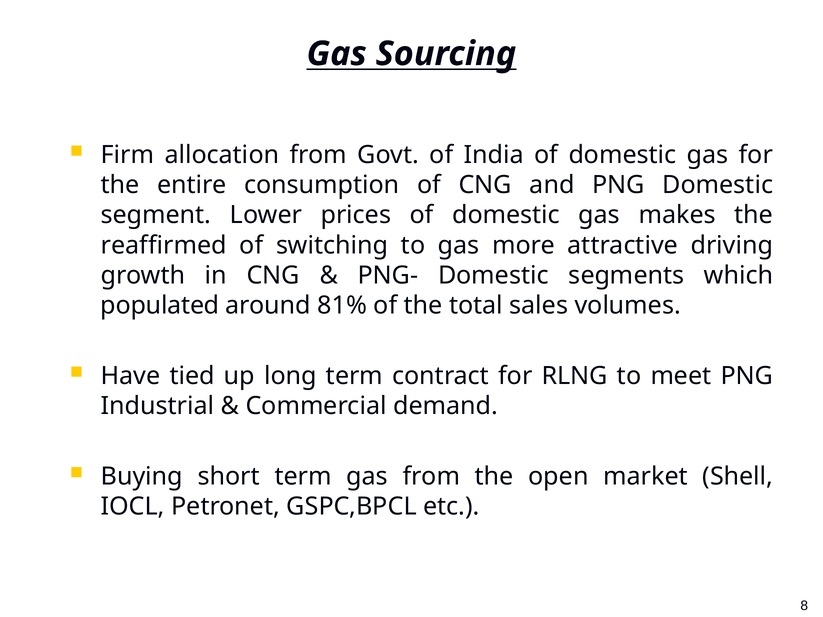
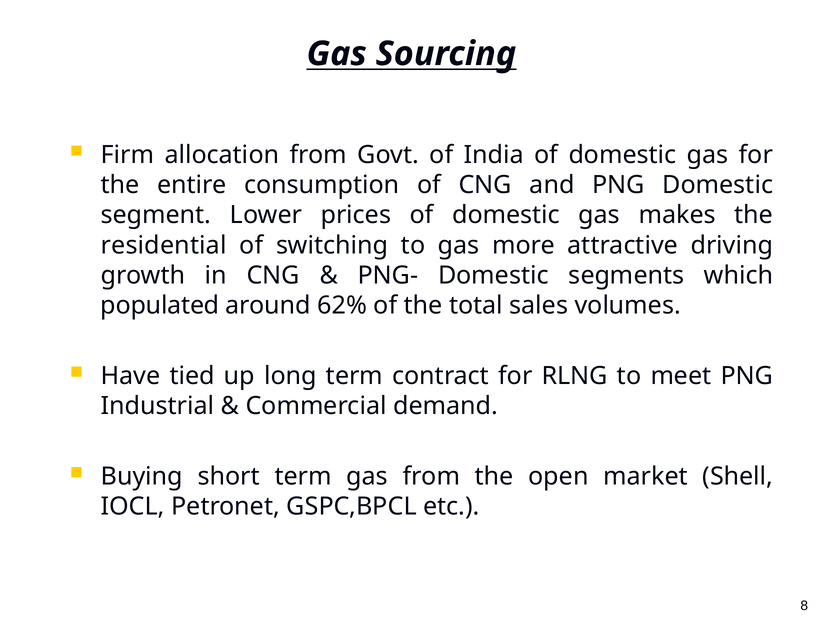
reaffirmed: reaffirmed -> residential (164, 245)
81%: 81% -> 62% (342, 306)
